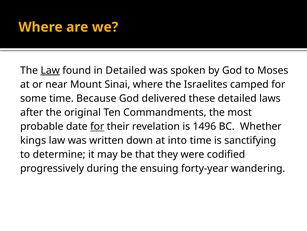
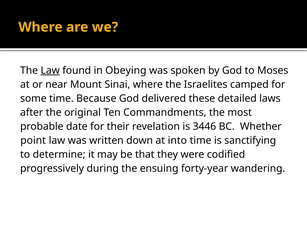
in Detailed: Detailed -> Obeying (126, 70)
for underline: present -> none (97, 126)
1496: 1496 -> 3446 (204, 126)
kings: kings -> point (33, 140)
